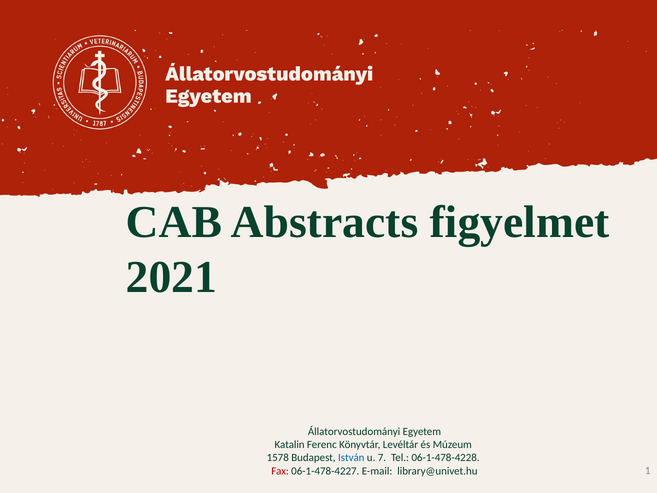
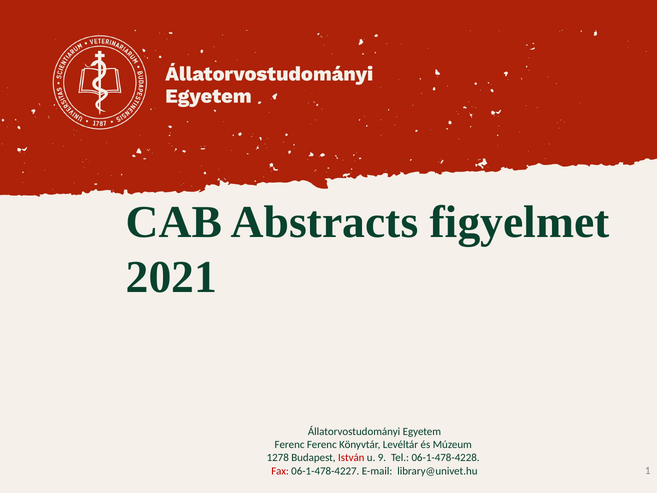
Katalin: Katalin -> Ferenc (290, 444)
1578: 1578 -> 1278 (278, 458)
István colour: blue -> red (351, 458)
7: 7 -> 9 (382, 458)
